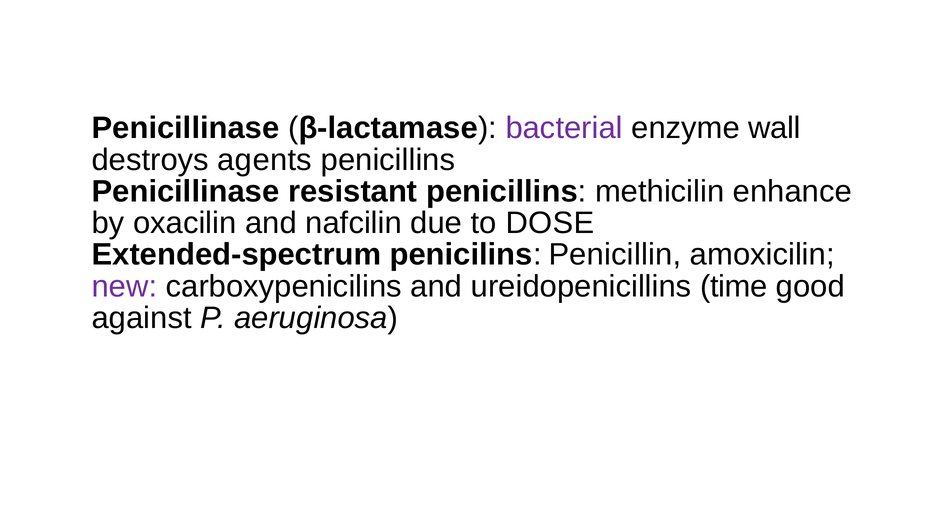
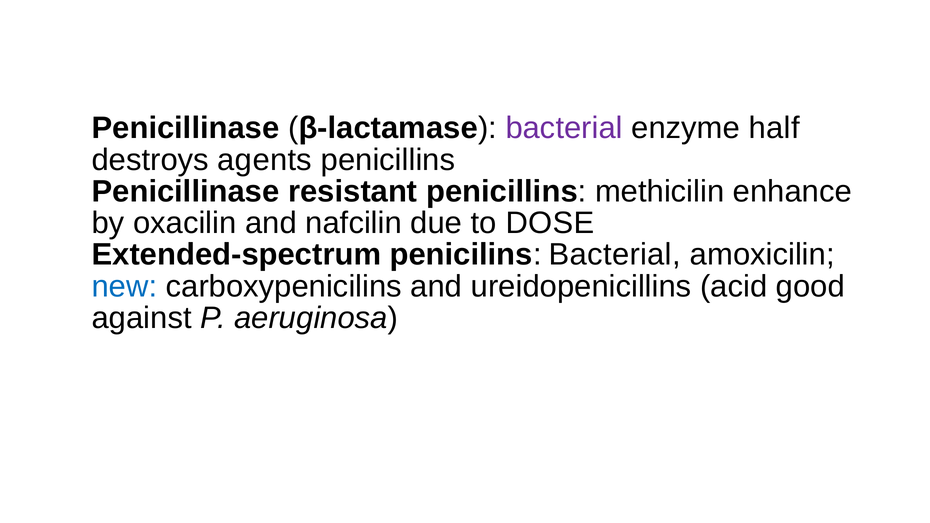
wall: wall -> half (774, 128)
penicilins Penicillin: Penicillin -> Bacterial (615, 255)
new colour: purple -> blue (124, 286)
time: time -> acid (734, 286)
